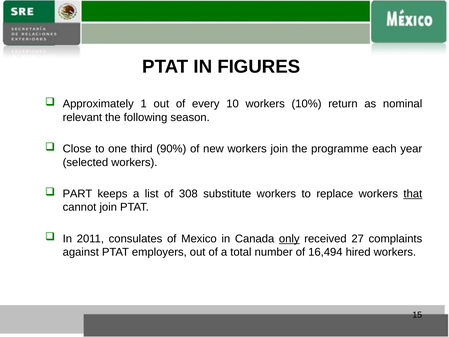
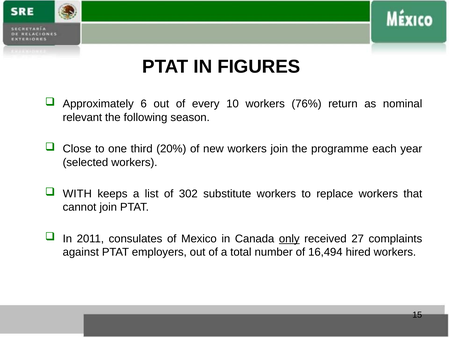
1: 1 -> 6 (144, 104)
10%: 10% -> 76% (307, 104)
90%: 90% -> 20% (171, 149)
PART: PART -> WITH (77, 194)
308: 308 -> 302 (188, 194)
that underline: present -> none (413, 194)
